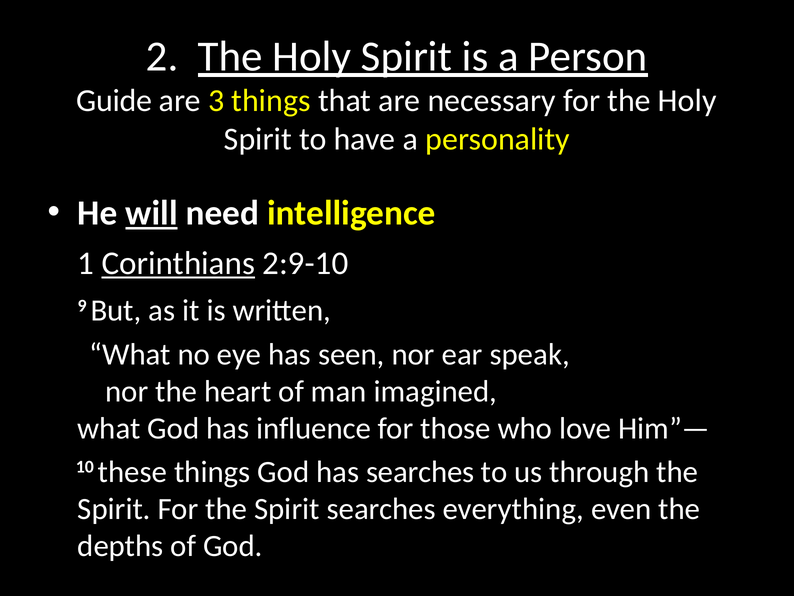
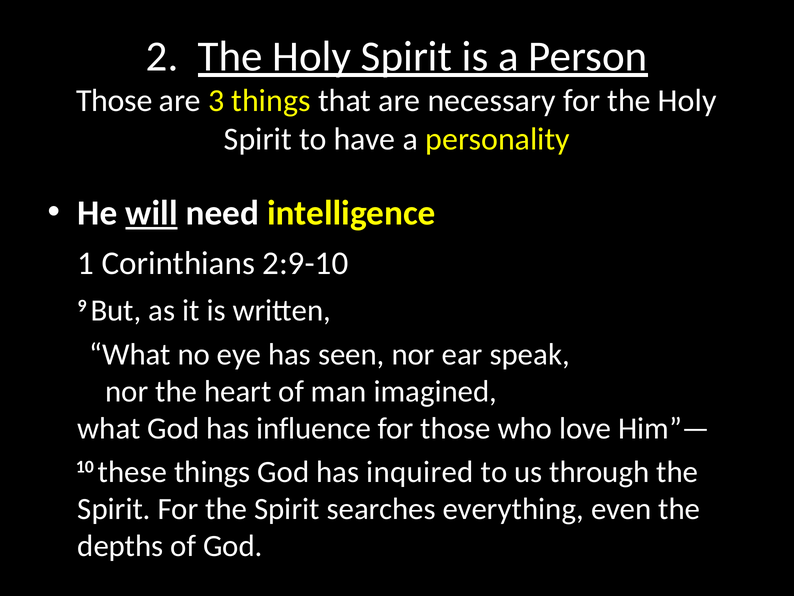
Guide: Guide -> Those (114, 101)
Corinthians underline: present -> none (178, 263)
has searches: searches -> inquired (420, 472)
